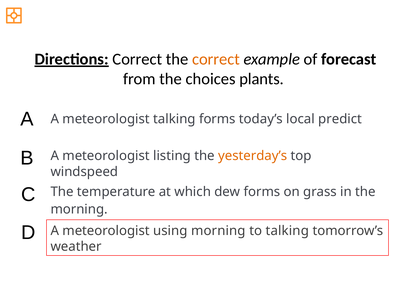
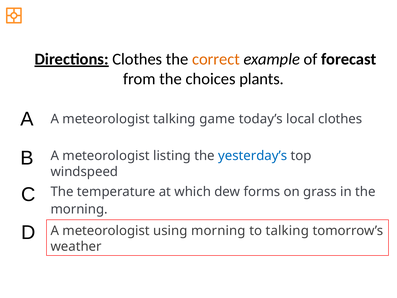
Directions Correct: Correct -> Clothes (137, 59)
talking forms: forms -> game (217, 119)
local predict: predict -> clothes (340, 119)
yesterday’s colour: orange -> blue (253, 156)
